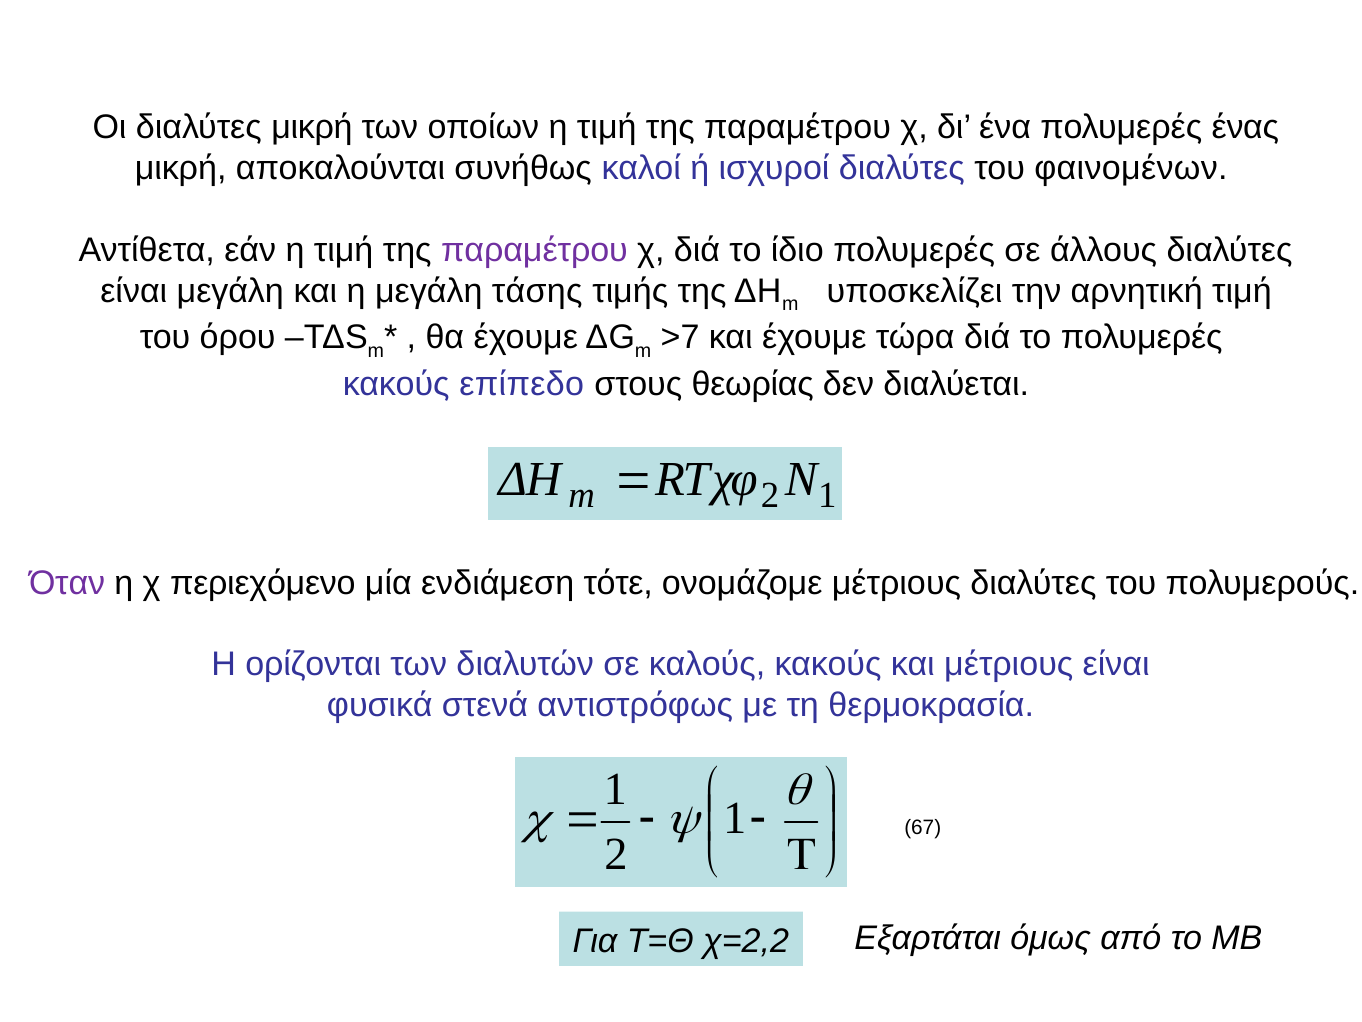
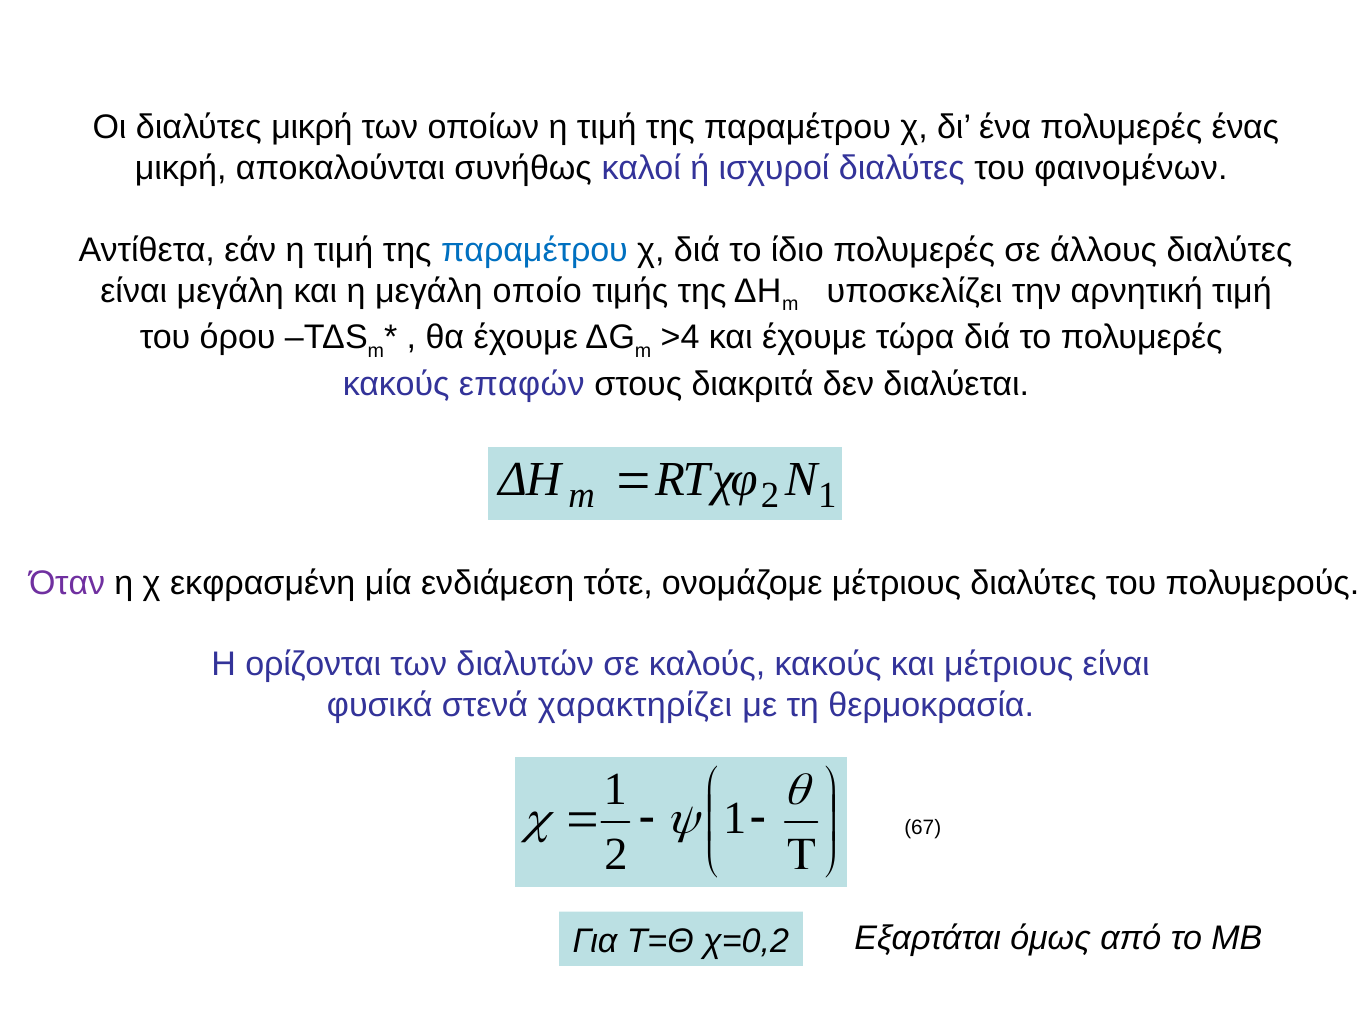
παραμέτρου colour: purple -> blue (534, 250)
τάσης: τάσης -> οποίο (537, 291)
>7: >7 -> >4 (680, 337)
επίπεδο: επίπεδο -> επαφών (522, 384)
θεωρίας: θεωρίας -> διακριτά (753, 384)
περιεχόμενο: περιεχόμενο -> εκφρασμένη (263, 583)
αντιστρόφως: αντιστρόφως -> χαρακτηρίζει (635, 705)
χ=2,2: χ=2,2 -> χ=0,2 (746, 941)
